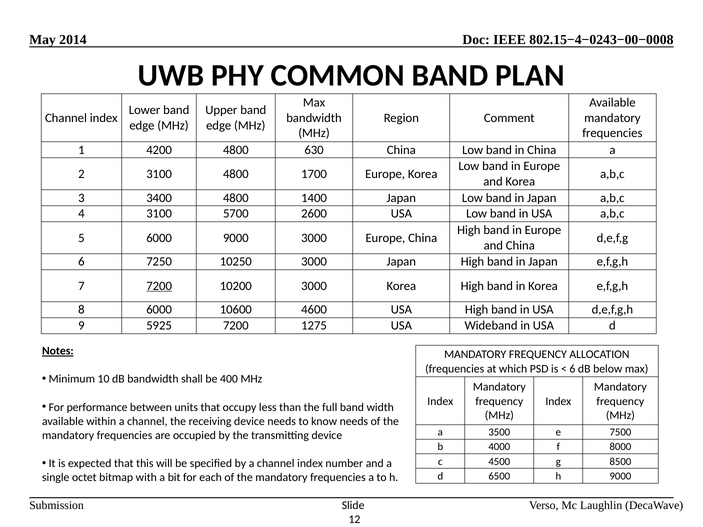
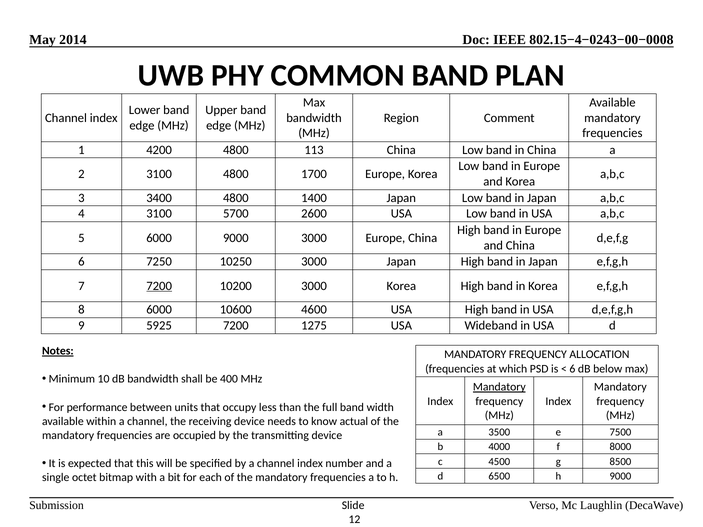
630: 630 -> 113 (314, 150)
Mandatory underline: none -> present (499, 387)
know needs: needs -> actual (354, 421)
